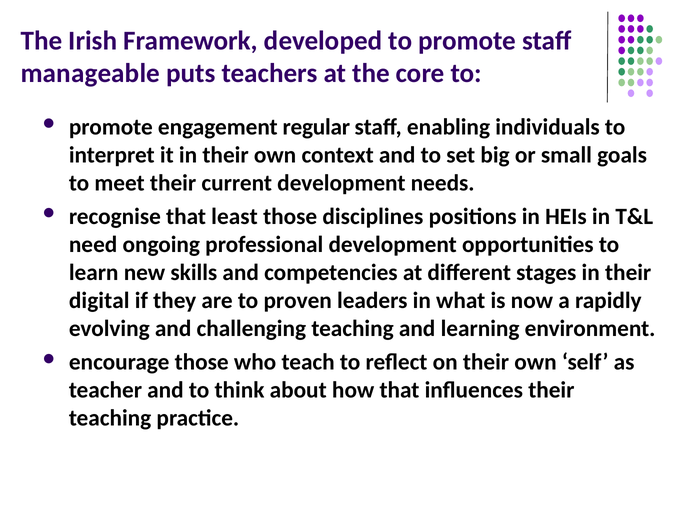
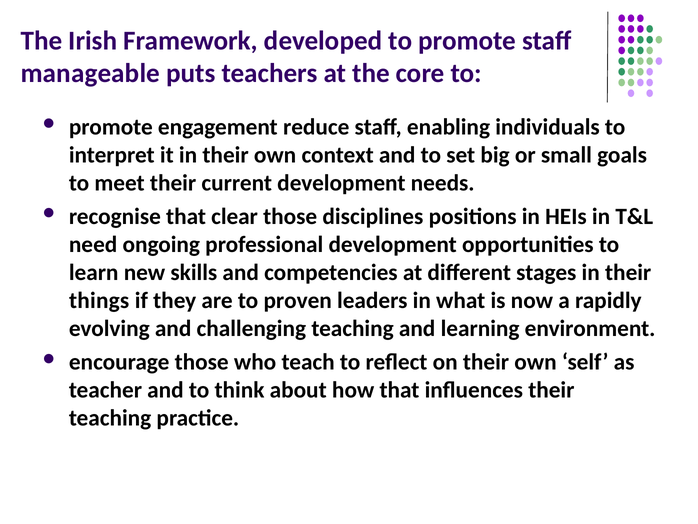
regular: regular -> reduce (316, 127)
least: least -> clear (235, 217)
digital: digital -> things (99, 300)
